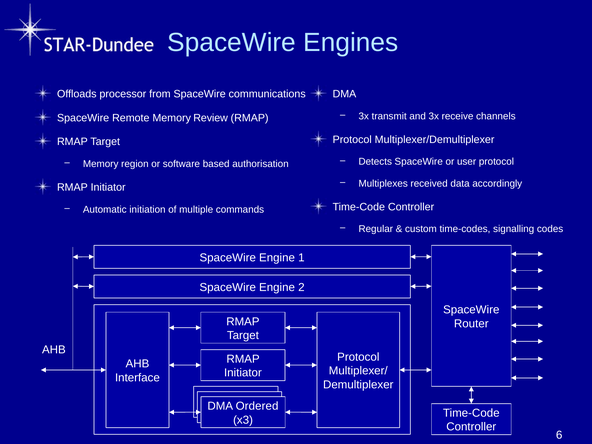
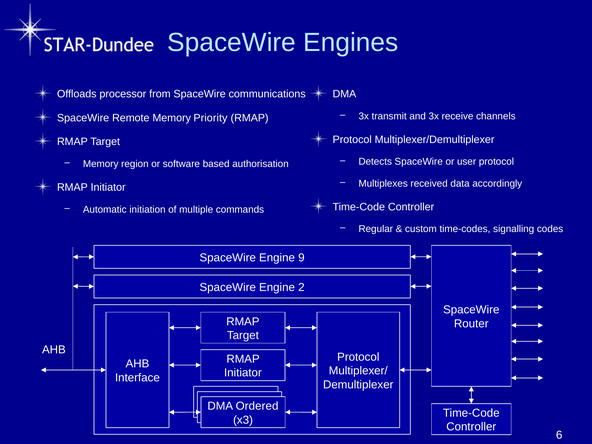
Review: Review -> Priority (210, 118)
1: 1 -> 9 (301, 258)
